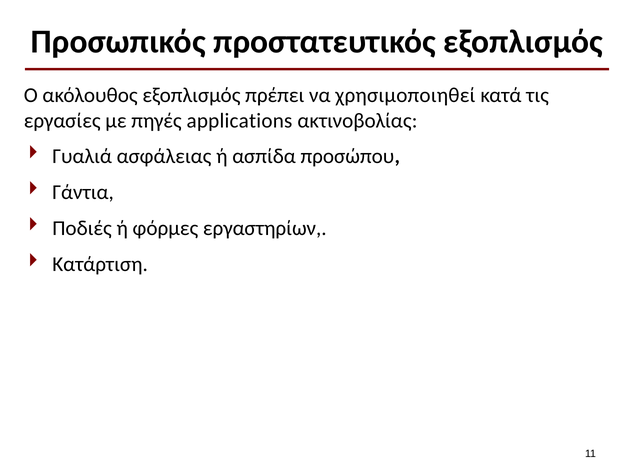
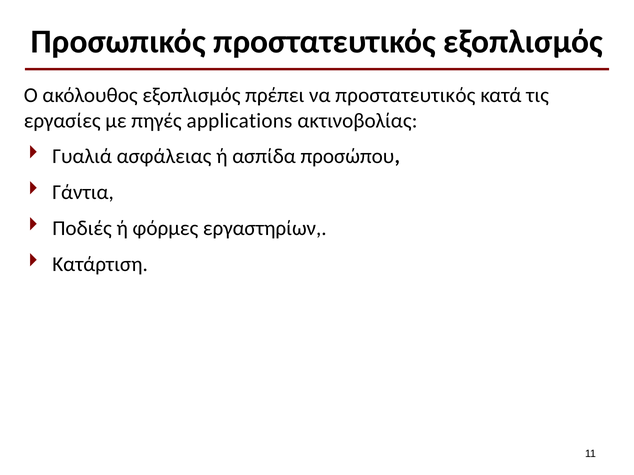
να χρησιμοποιηθεί: χρησιμοποιηθεί -> προστατευτικός (405, 95)
